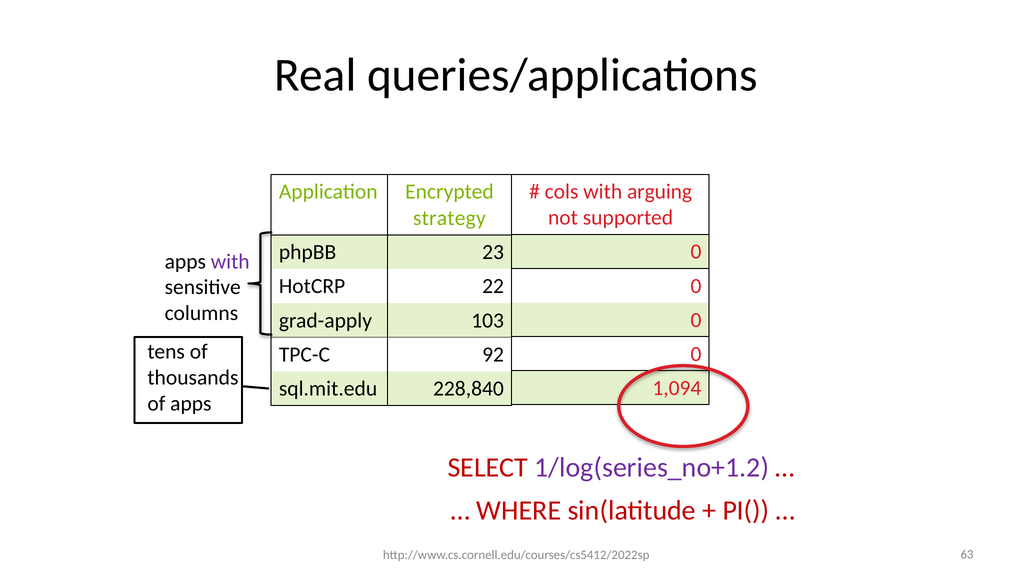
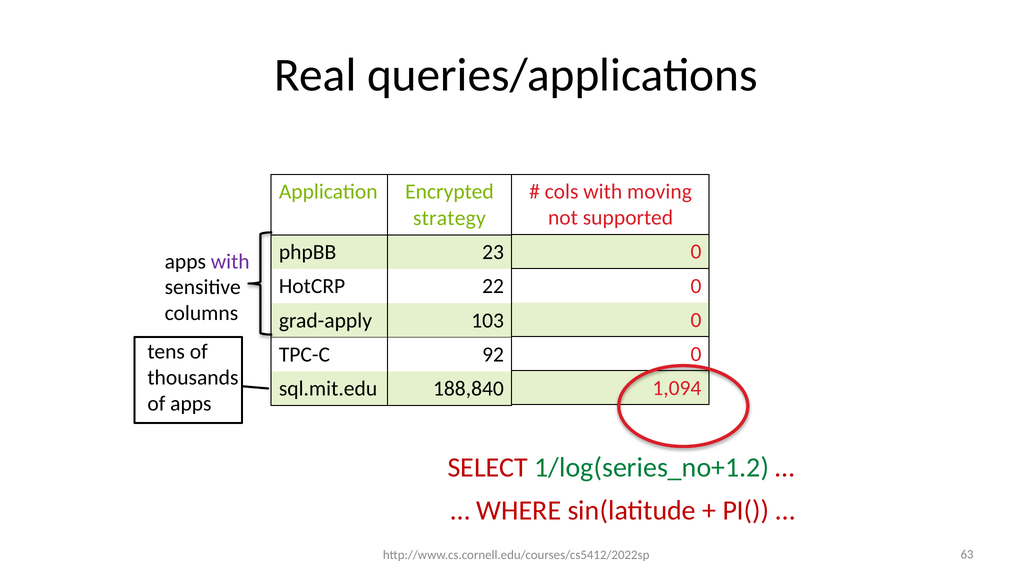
arguing: arguing -> moving (659, 192)
228,840: 228,840 -> 188,840 (468, 389)
1/log(series_no+1.2 colour: purple -> green (652, 468)
